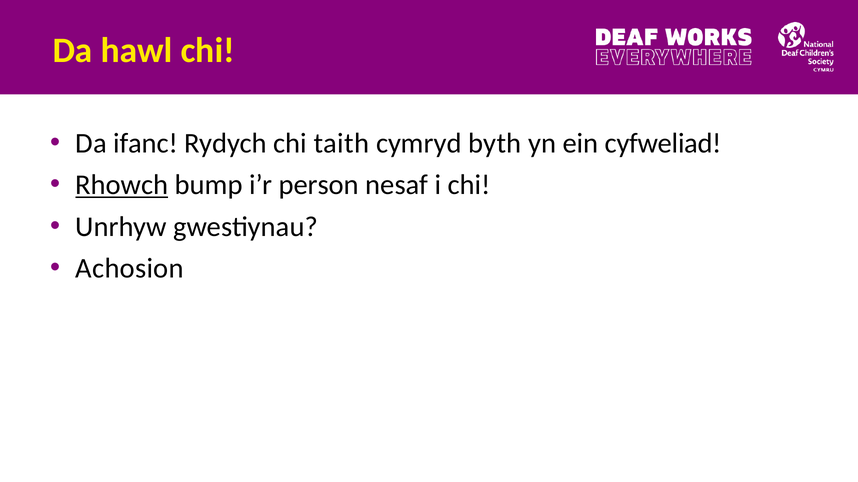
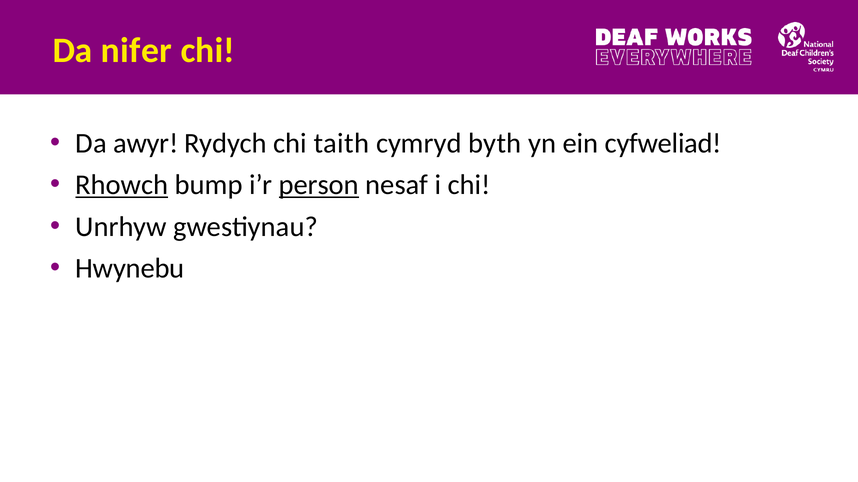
hawl: hawl -> nifer (136, 50)
ifanc: ifanc -> awyr (146, 144)
person underline: none -> present (319, 185)
Achosion: Achosion -> Hwynebu (130, 269)
